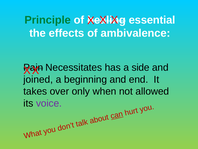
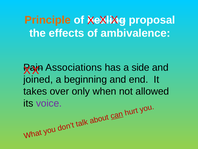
Principle colour: green -> orange (48, 20)
essential: essential -> proposal (152, 20)
Necessitates: Necessitates -> Associations (74, 67)
